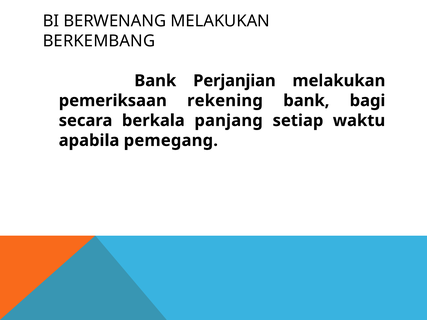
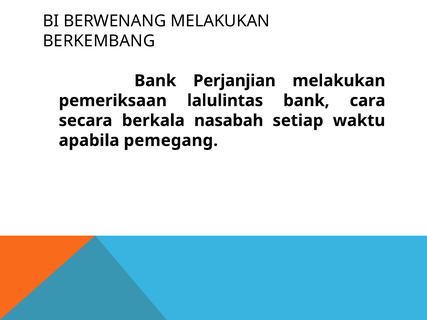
rekening: rekening -> lalulintas (225, 101)
bagi: bagi -> cara (368, 101)
panjang: panjang -> nasabah (229, 121)
